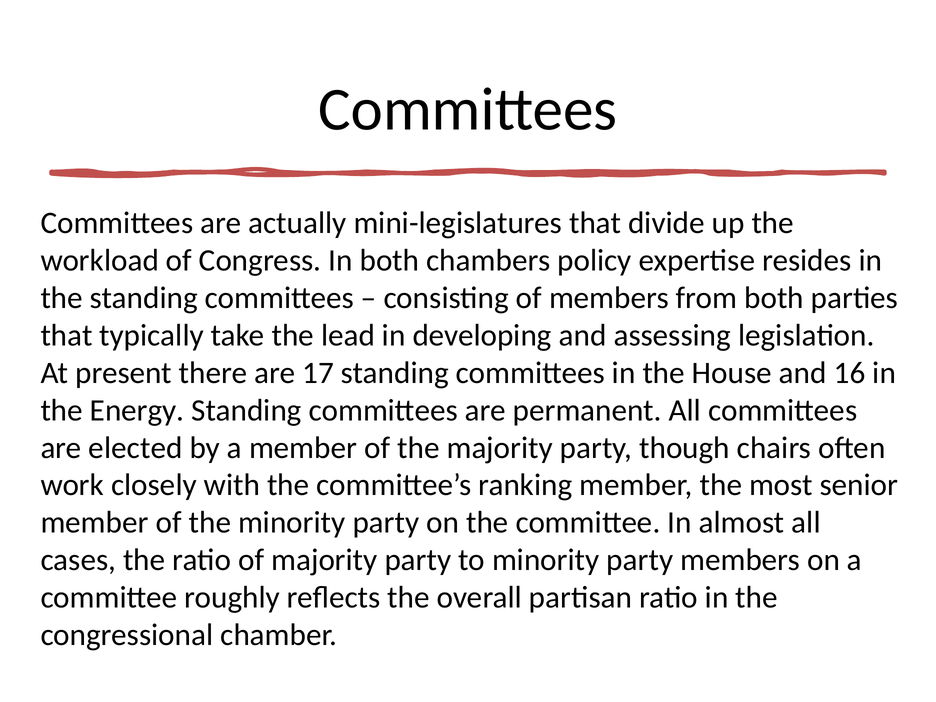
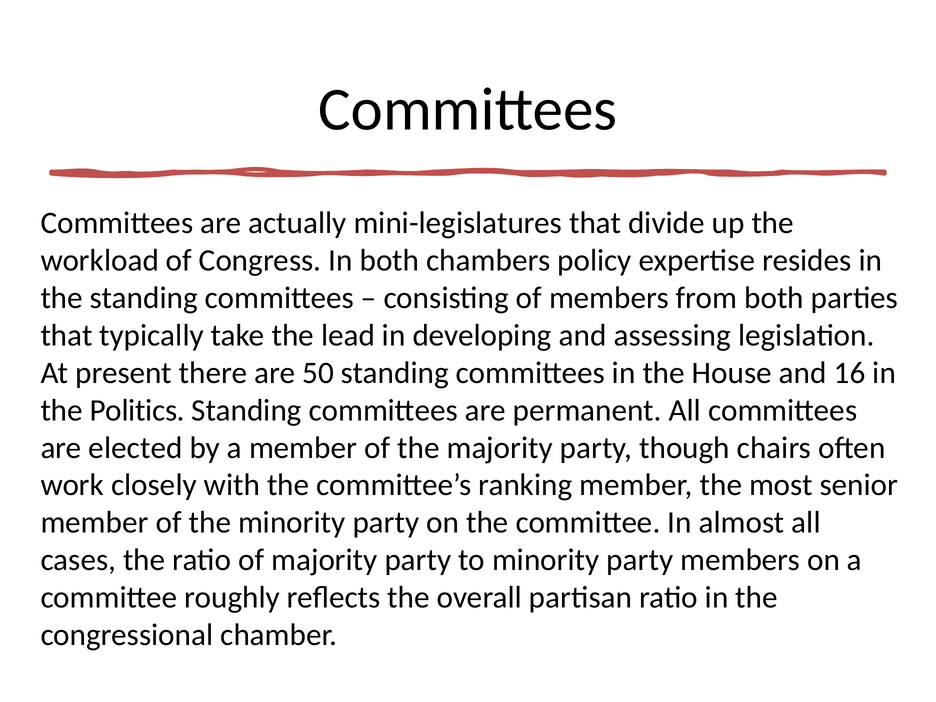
17: 17 -> 50 (318, 373)
Energy: Energy -> Politics (137, 410)
